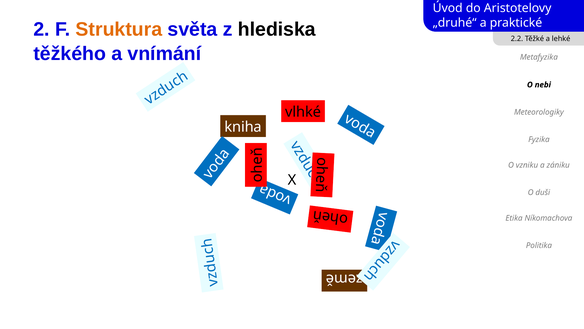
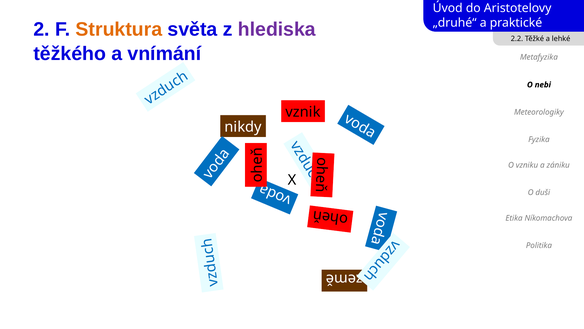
hlediska colour: black -> purple (277, 29)
vlhké: vlhké -> vznik (303, 112)
kniha: kniha -> nikdy (243, 127)
